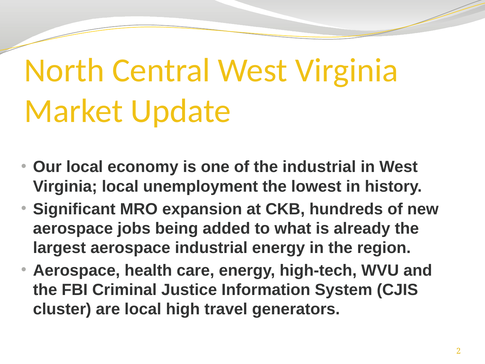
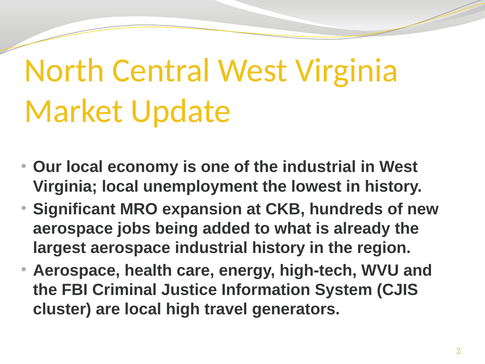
industrial energy: energy -> history (279, 248)
